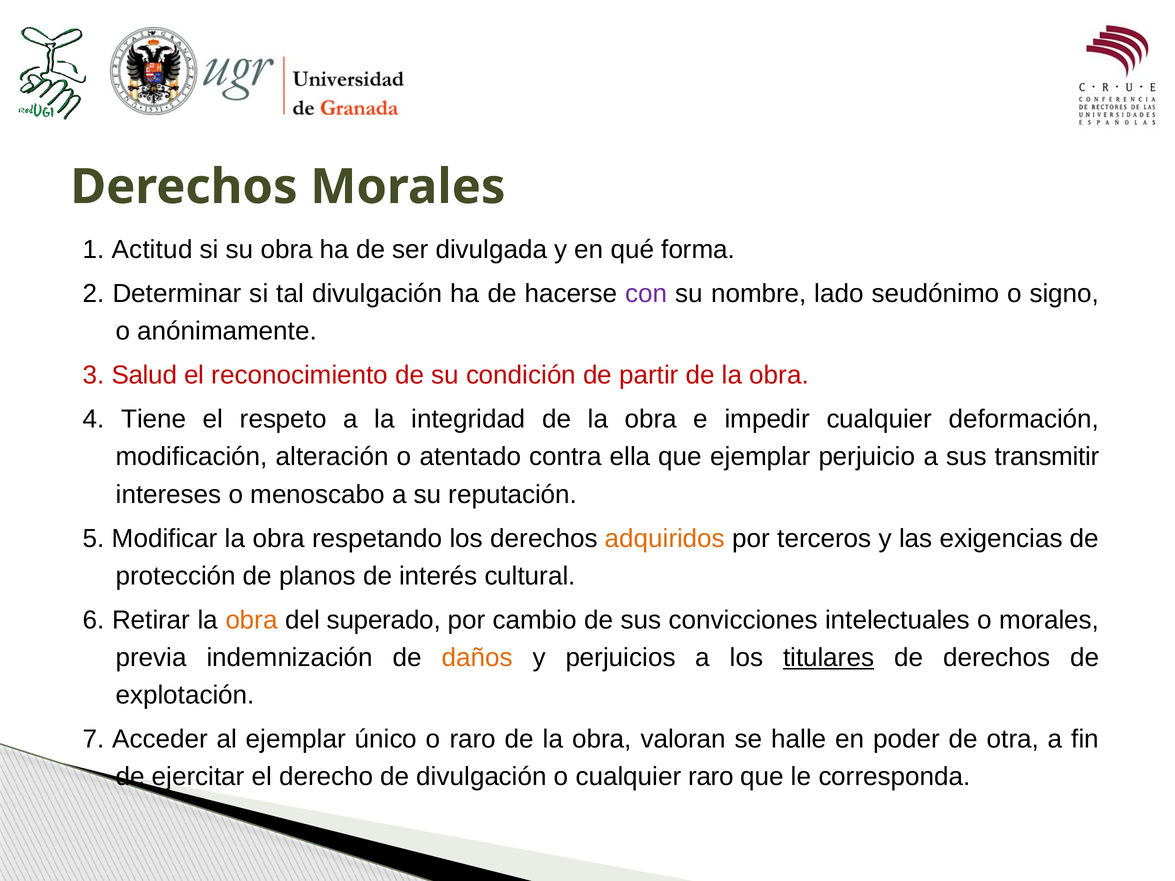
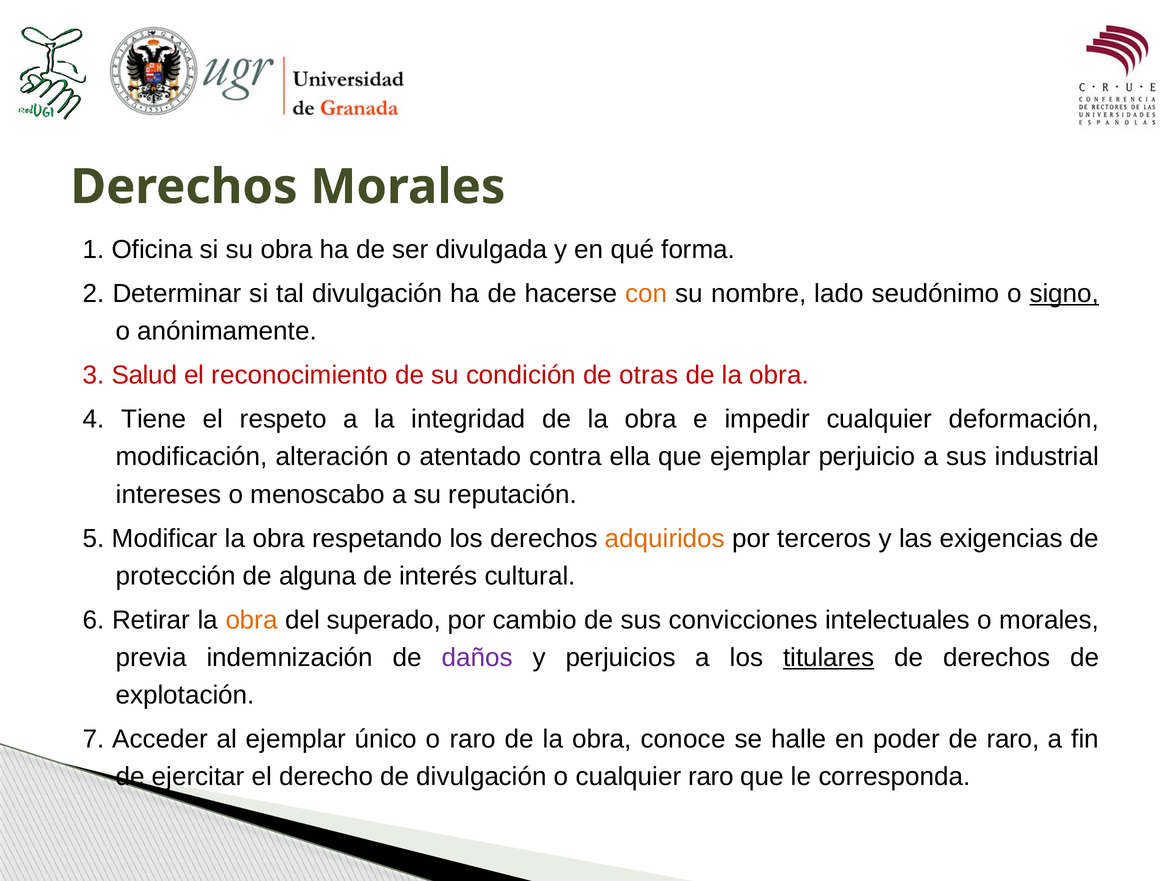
Actitud: Actitud -> Oficina (152, 250)
con colour: purple -> orange (646, 294)
signo underline: none -> present (1064, 294)
partir: partir -> otras (649, 375)
transmitir: transmitir -> industrial (1047, 457)
planos: planos -> alguna (318, 576)
daños colour: orange -> purple (477, 658)
valoran: valoran -> conoce (683, 740)
de otra: otra -> raro (1013, 740)
